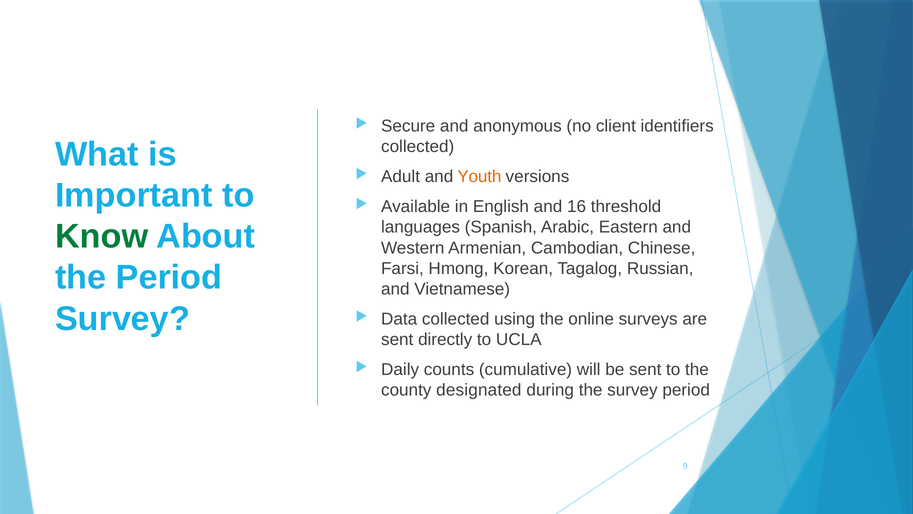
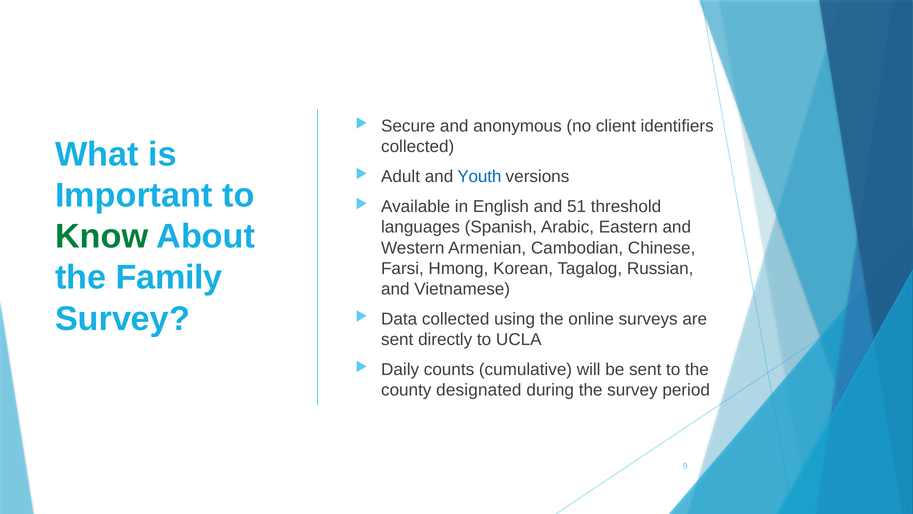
Youth colour: orange -> blue (479, 177)
16: 16 -> 51 (577, 207)
the Period: Period -> Family (169, 277)
